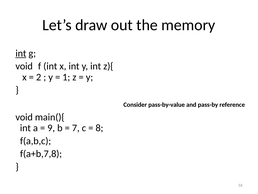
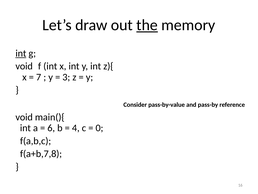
the underline: none -> present (147, 25)
2: 2 -> 7 (39, 77)
1: 1 -> 3 (66, 77)
9: 9 -> 6 (51, 128)
7: 7 -> 4 (76, 128)
8: 8 -> 0 (99, 128)
